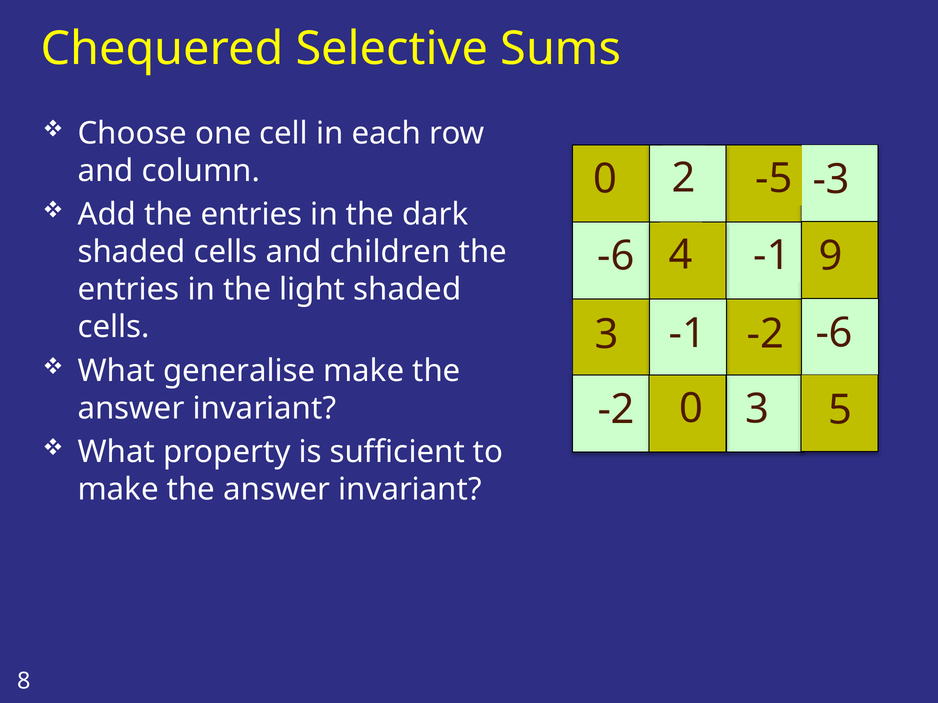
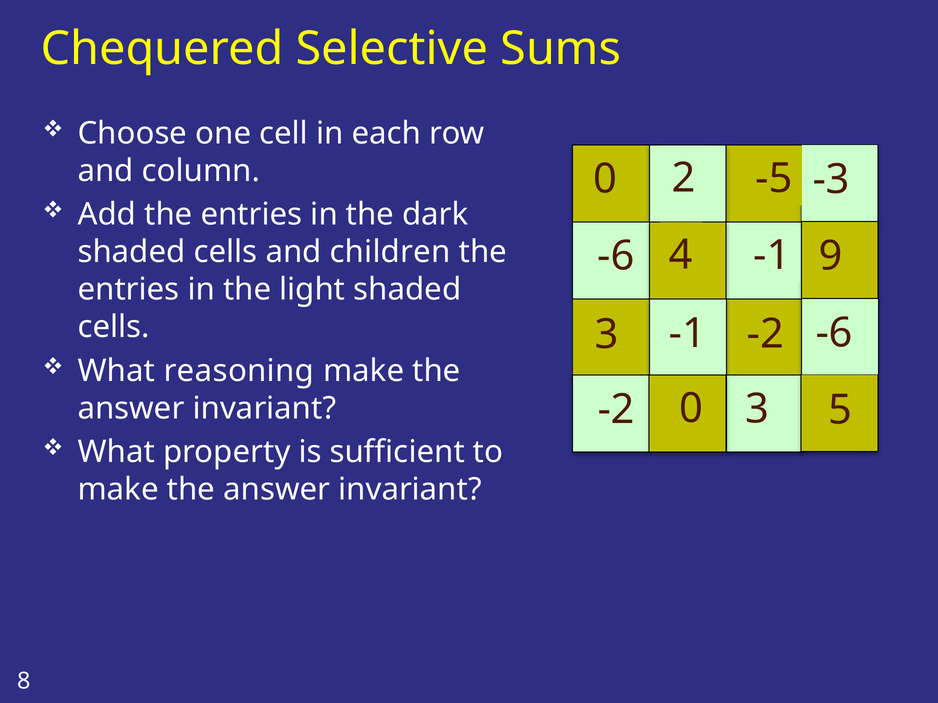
generalise: generalise -> reasoning (239, 371)
